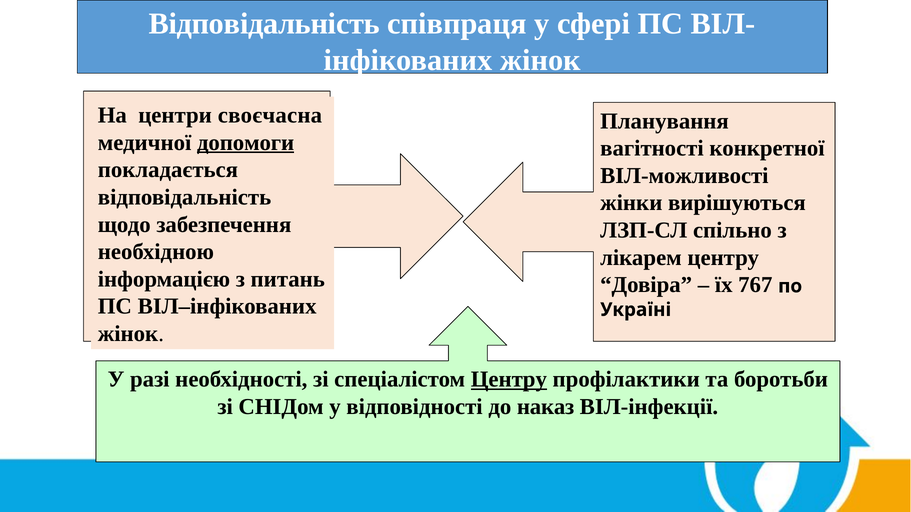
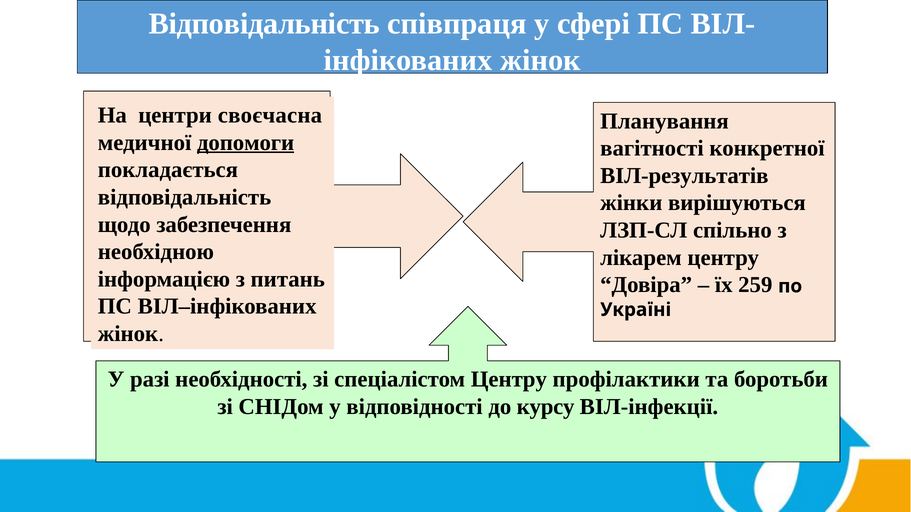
ВІЛ-можливості: ВІЛ-можливості -> ВІЛ-результатів (684, 176)
767: 767 -> 259 (755, 285)
Центру underline: present -> none (509, 380)
наказ: наказ -> курсу (546, 407)
